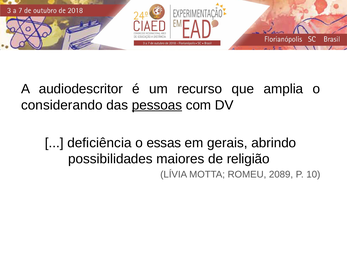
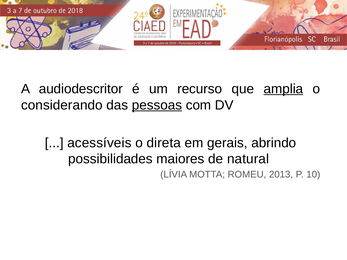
amplia underline: none -> present (283, 89)
deficiência: deficiência -> acessíveis (99, 143)
essas: essas -> direta (164, 143)
religião: religião -> natural (248, 159)
2089: 2089 -> 2013 (281, 175)
